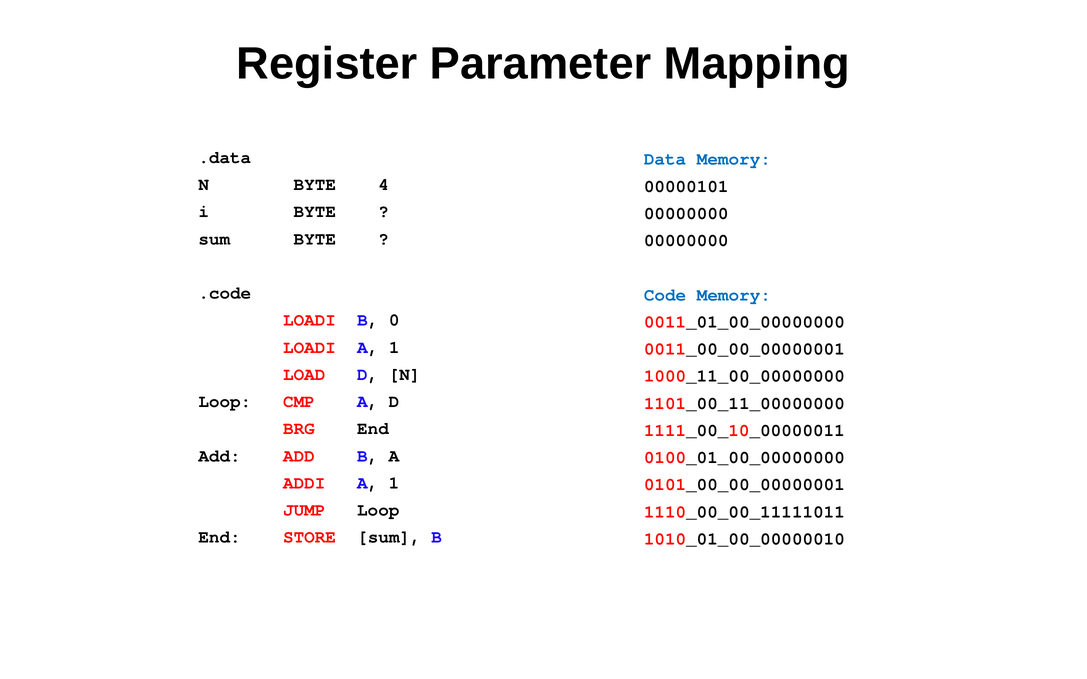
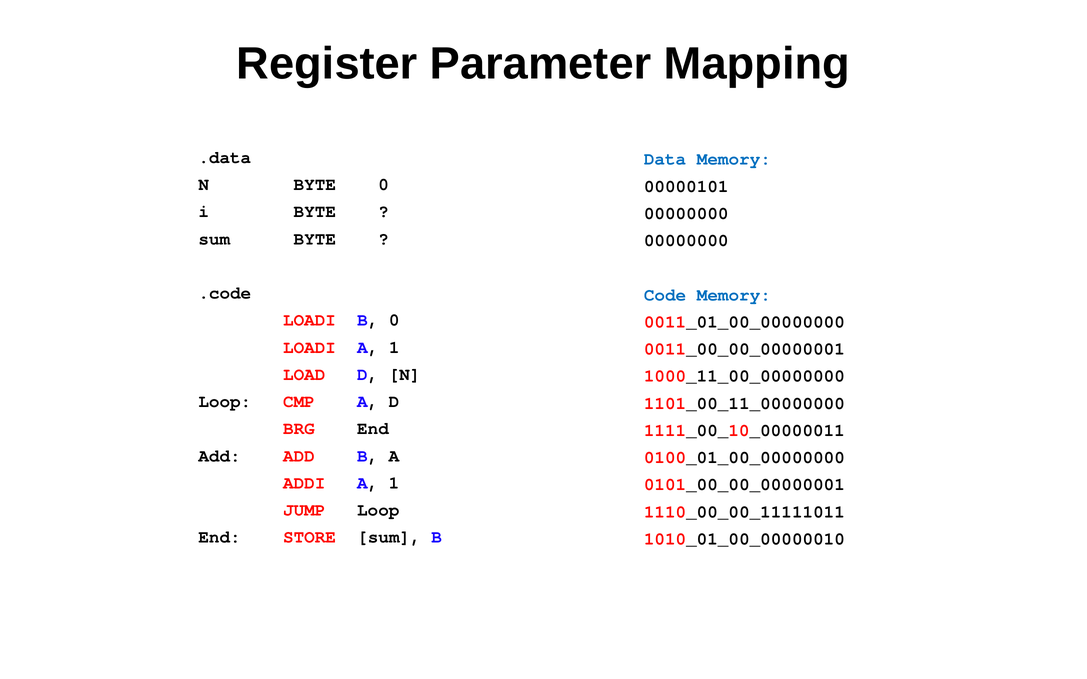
BYTE 4: 4 -> 0 (384, 185)
